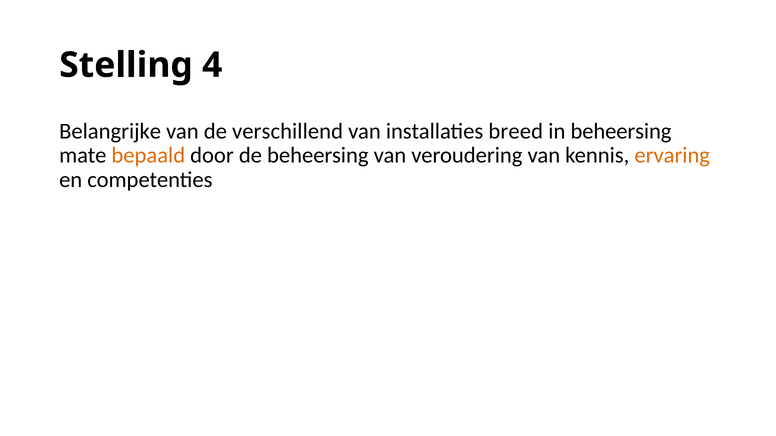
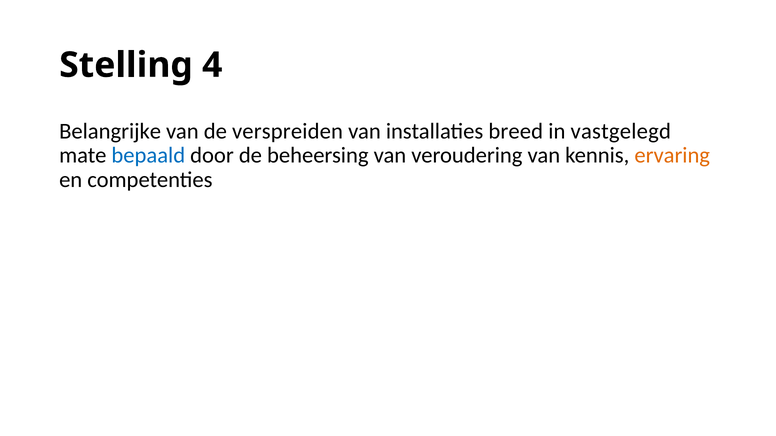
verschillend: verschillend -> verspreiden (287, 131)
in beheersing: beheersing -> vastgelegd (621, 131)
bepaald colour: orange -> blue (148, 156)
